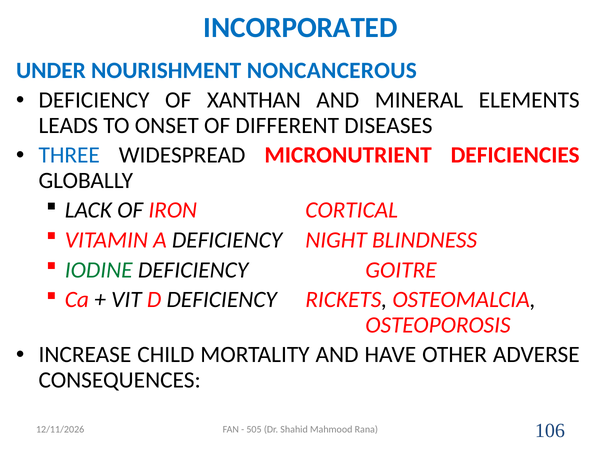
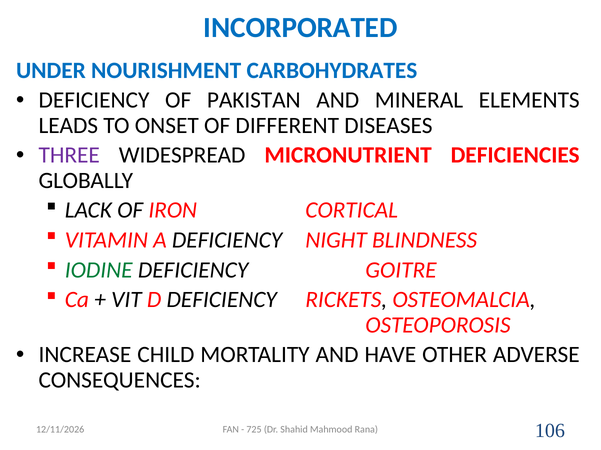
NONCANCEROUS: NONCANCEROUS -> CARBOHYDRATES (332, 71)
XANTHAN: XANTHAN -> PAKISTAN (254, 100)
THREE colour: blue -> purple (69, 156)
505: 505 -> 725 (254, 430)
